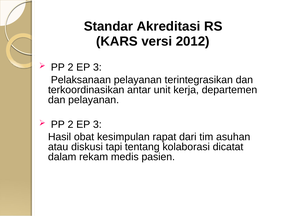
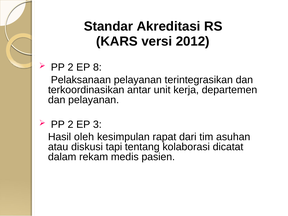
3: 3 -> 8 (97, 67)
obat: obat -> oleh (84, 137)
